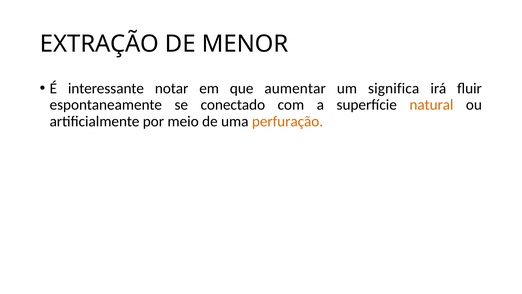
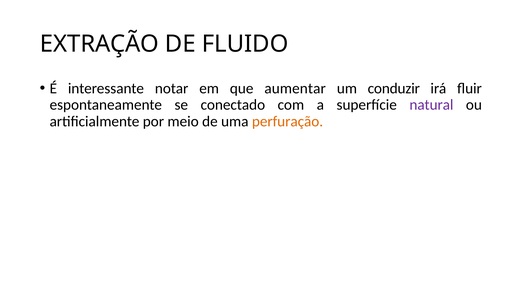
MENOR: MENOR -> FLUIDO (245, 44)
significa: significa -> conduzir (394, 88)
natural colour: orange -> purple (431, 105)
